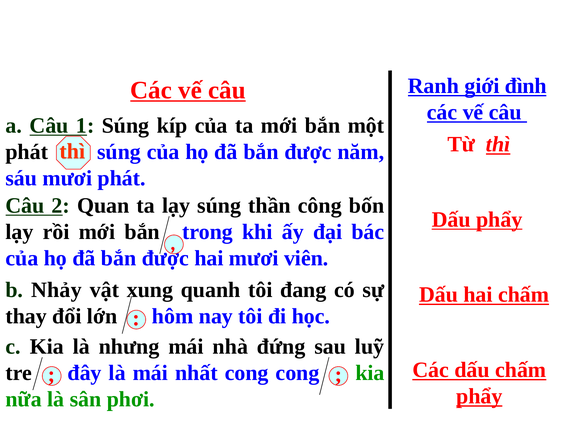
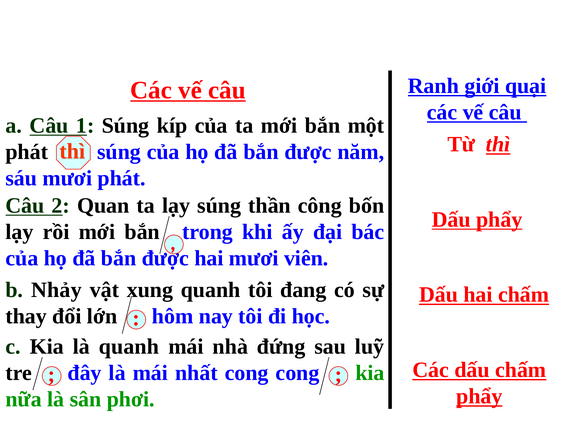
đình: đình -> quại (526, 86)
là nhưng: nhưng -> quanh (129, 346)
